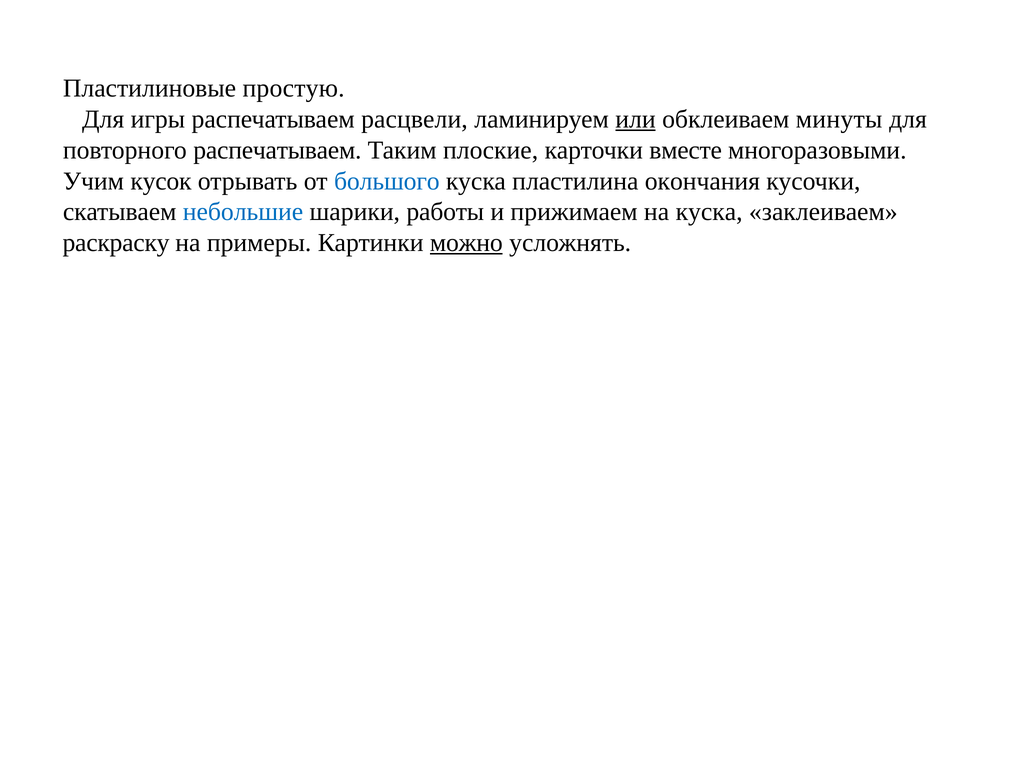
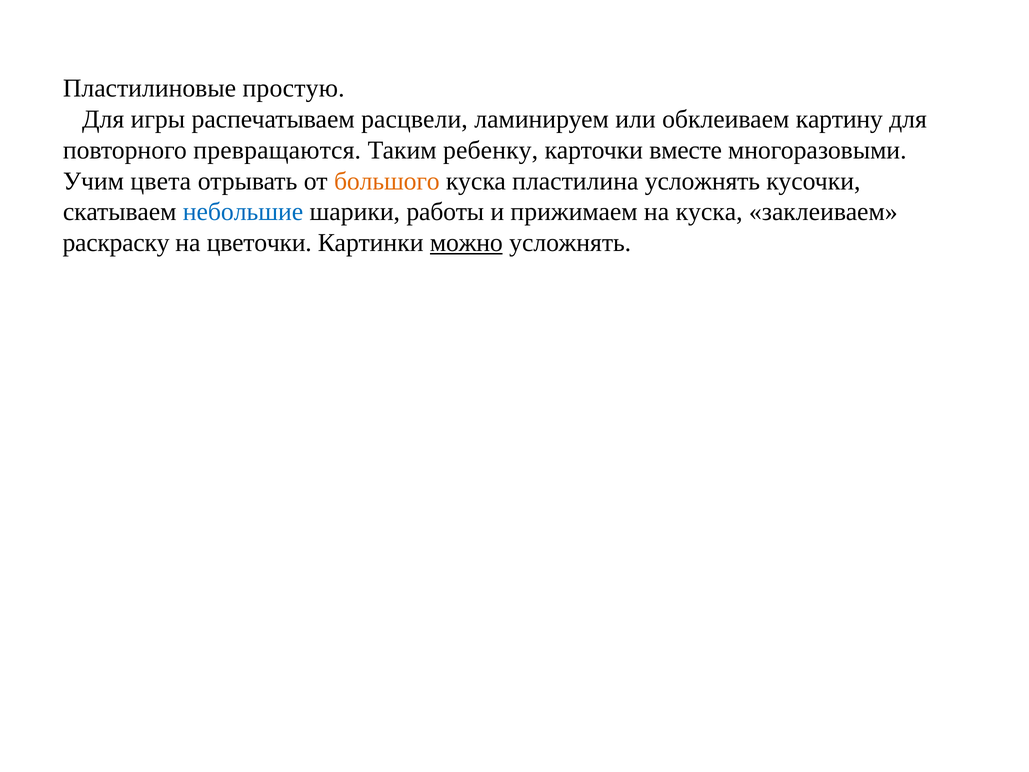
или underline: present -> none (635, 119)
минуты: минуты -> картину (839, 119)
повторного распечатываем: распечатываем -> превращаются (277, 150)
плоские: плоские -> ребенку (491, 150)
кусок: кусок -> цвета (161, 181)
большого colour: blue -> orange (387, 181)
пластилина окончания: окончания -> усложнять (702, 181)
примеры: примеры -> цветочки (259, 243)
